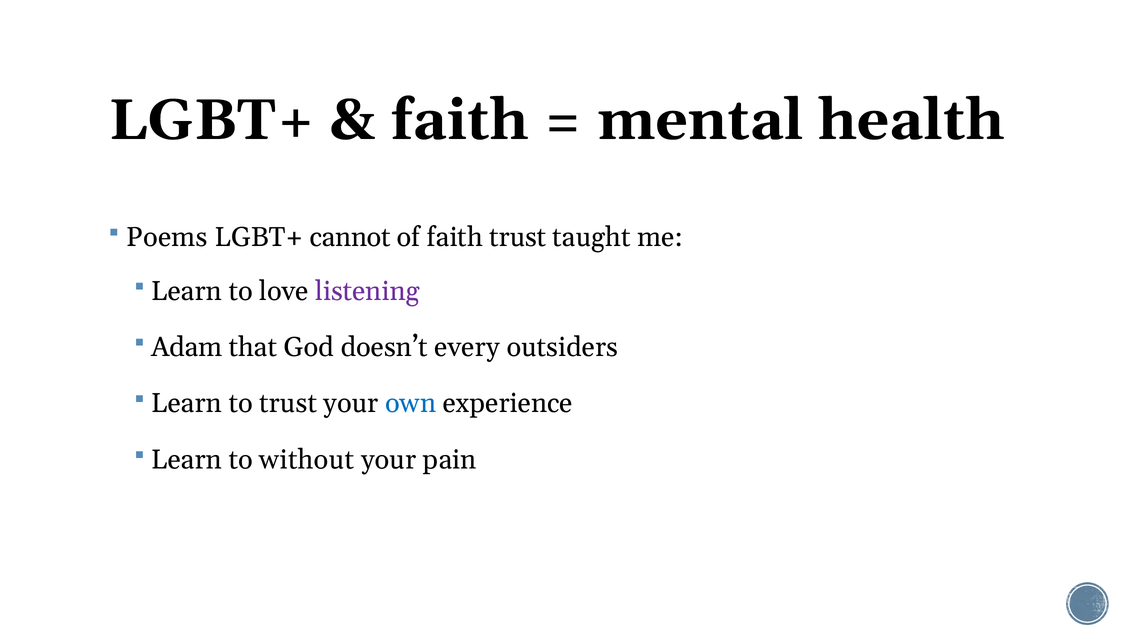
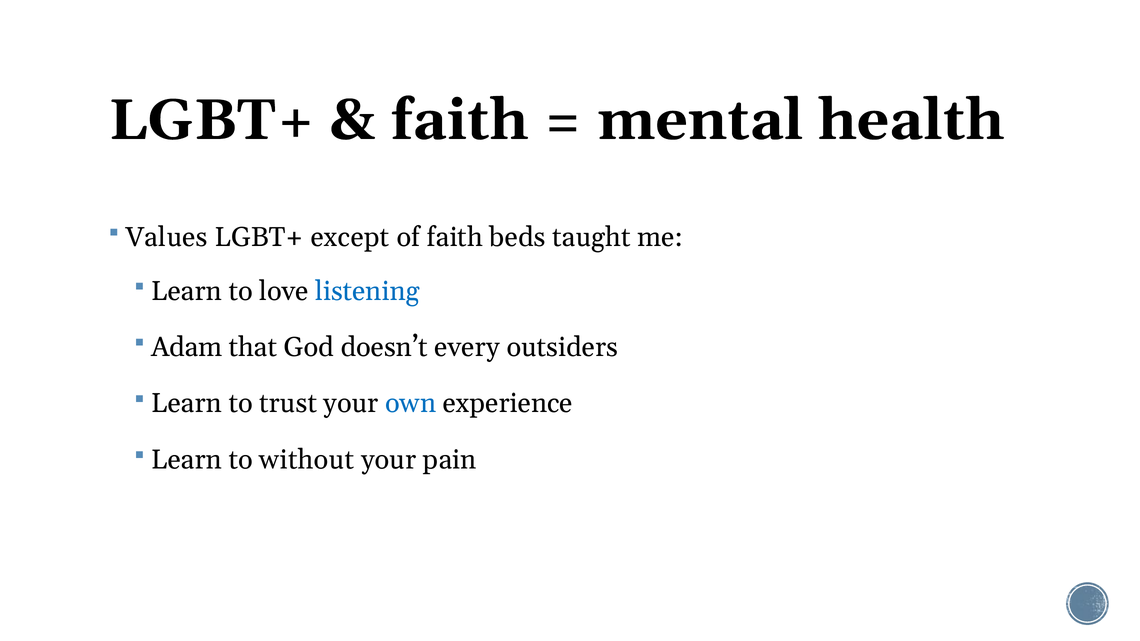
Poems: Poems -> Values (167, 237)
cannot: cannot -> except (350, 237)
faith trust: trust -> beds (518, 237)
listening colour: purple -> blue (367, 291)
